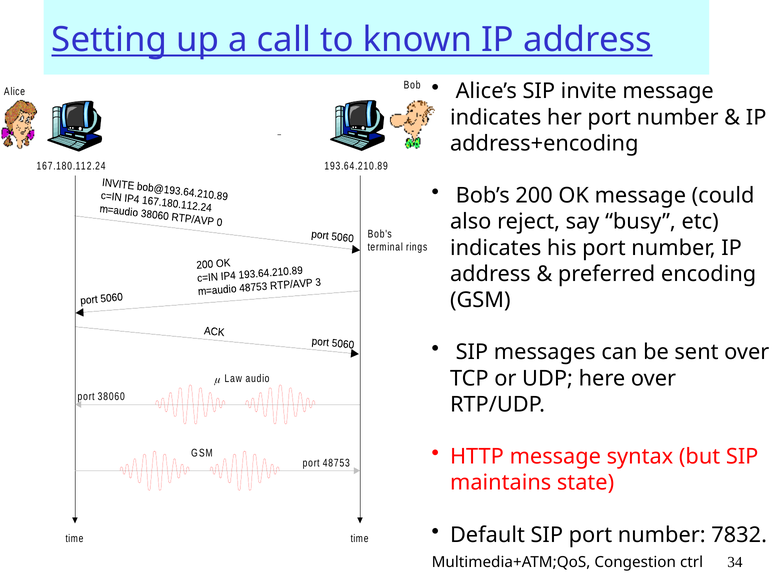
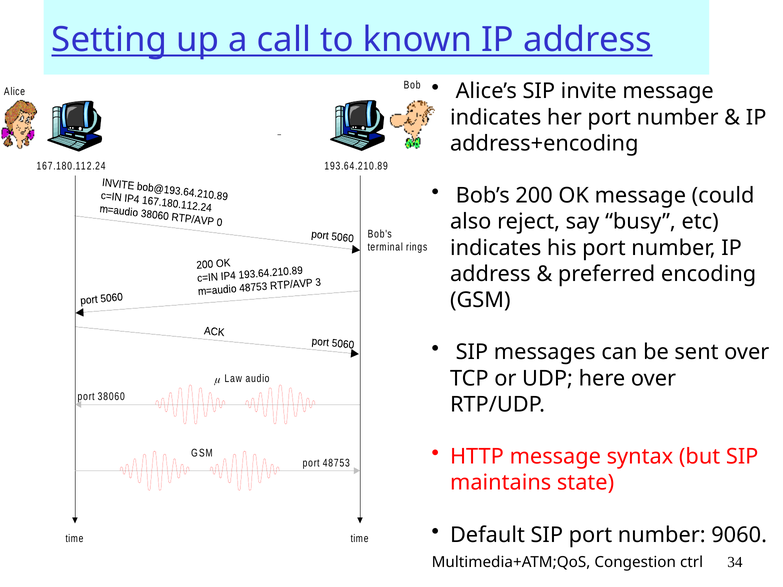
7832: 7832 -> 9060 (739, 535)
